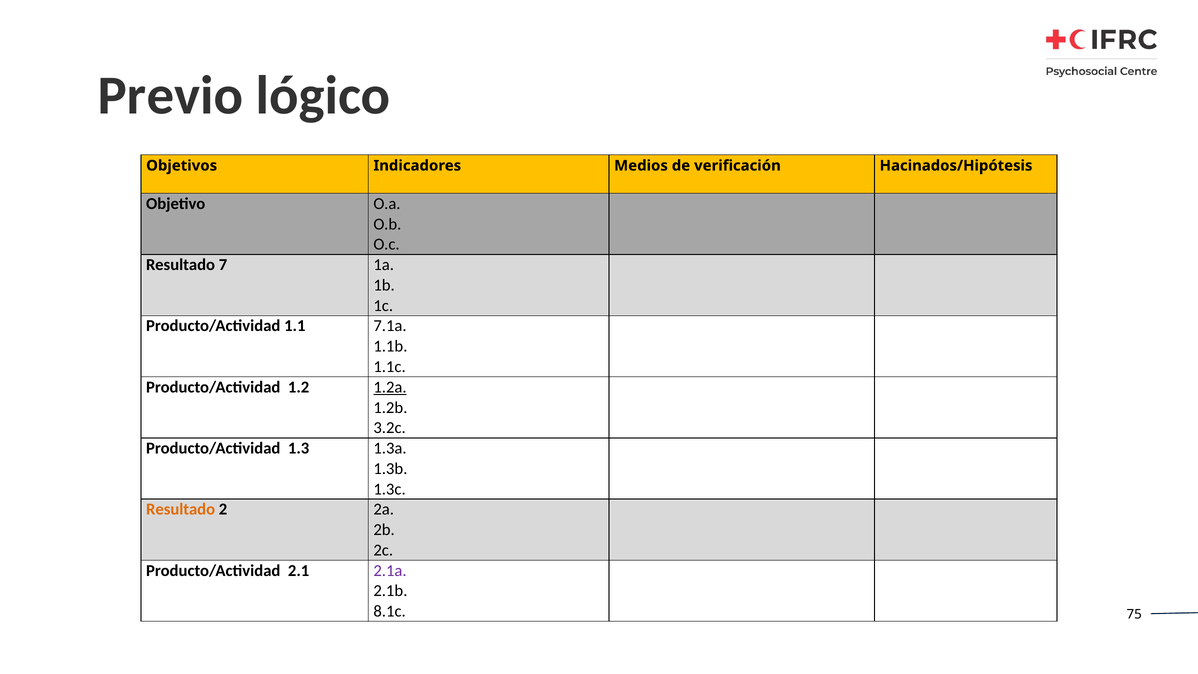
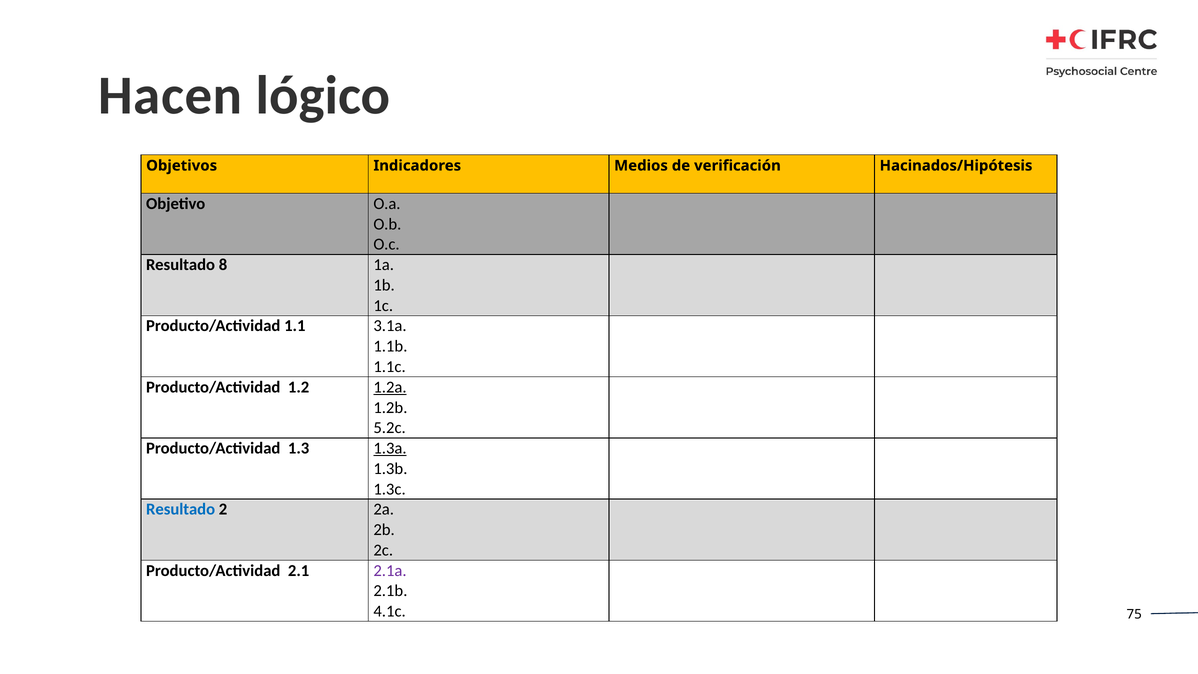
Previo: Previo -> Hacen (170, 95)
7: 7 -> 8 (223, 265)
7.1a: 7.1a -> 3.1a (390, 326)
3.2c: 3.2c -> 5.2c (390, 428)
1.3a underline: none -> present (390, 448)
Resultado colour: orange -> blue (181, 509)
8.1c: 8.1c -> 4.1c (390, 611)
